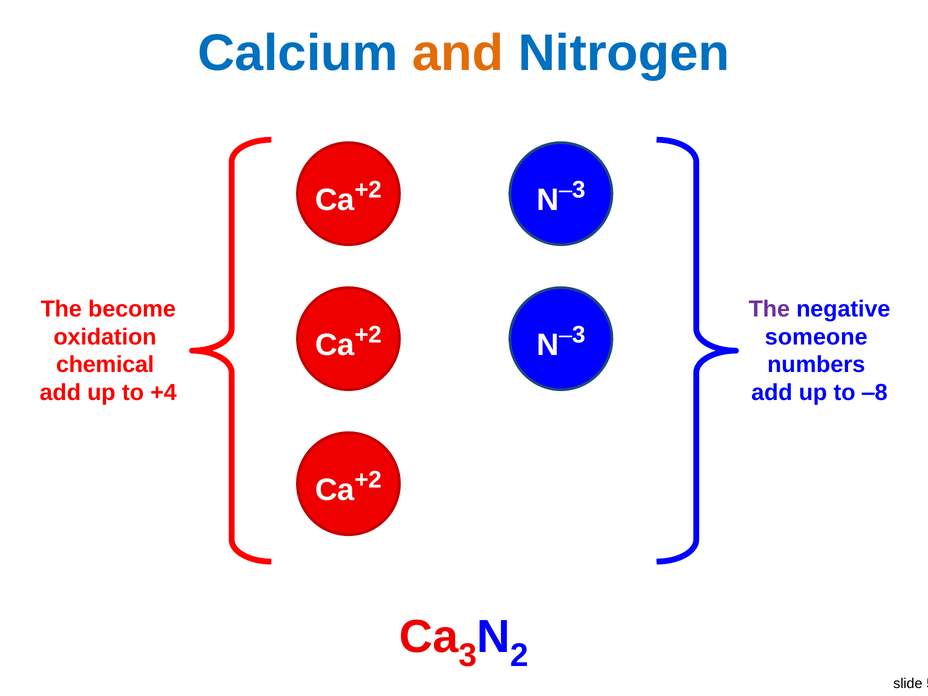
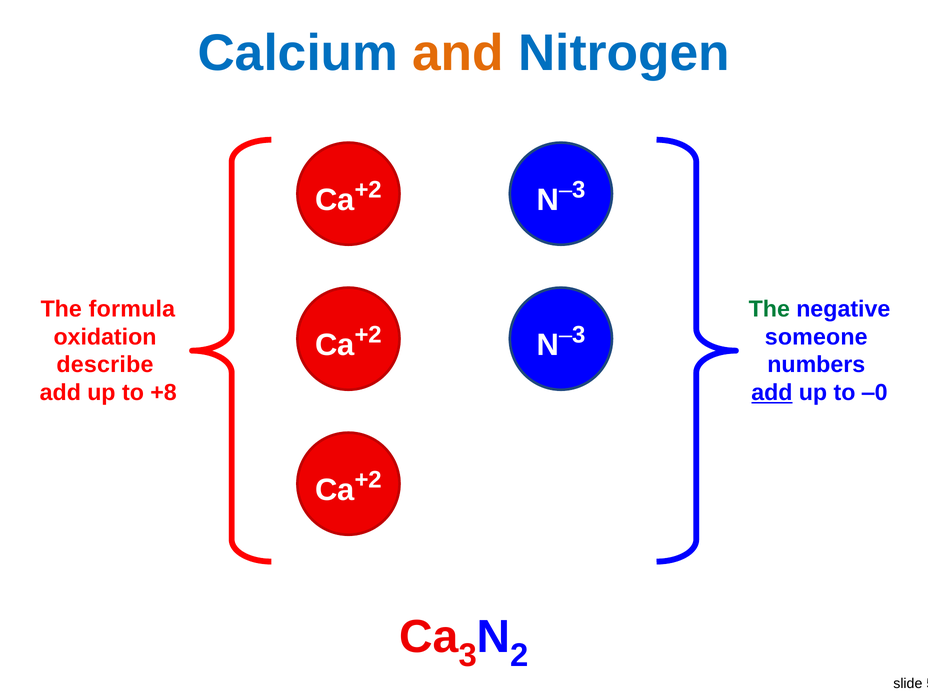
become: become -> formula (132, 309)
The colour: purple -> green (769, 309)
chemical: chemical -> describe (105, 365)
+4: +4 -> +8 (164, 393)
add underline: none -> present (772, 393)
‒8: ‒8 -> ‒0 (875, 393)
